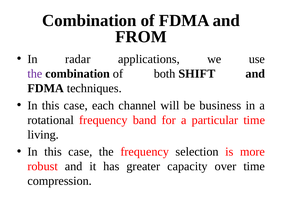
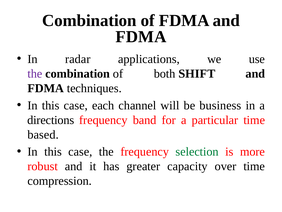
FROM: FROM -> FDMA (141, 37)
rotational: rotational -> directions (51, 120)
living: living -> based (43, 134)
selection colour: black -> green (197, 151)
